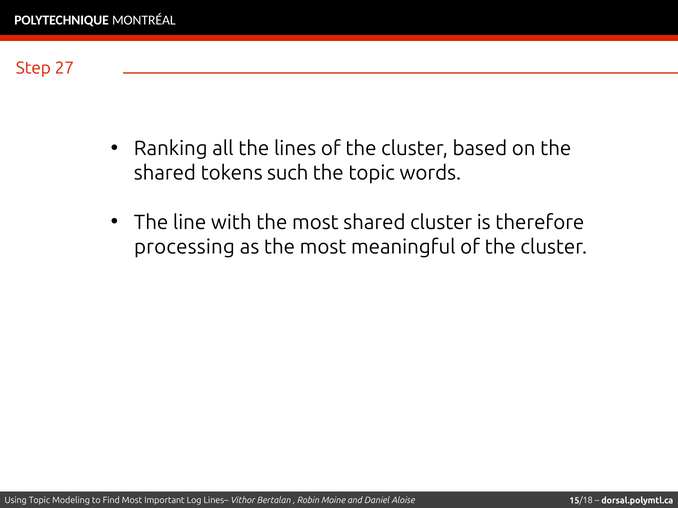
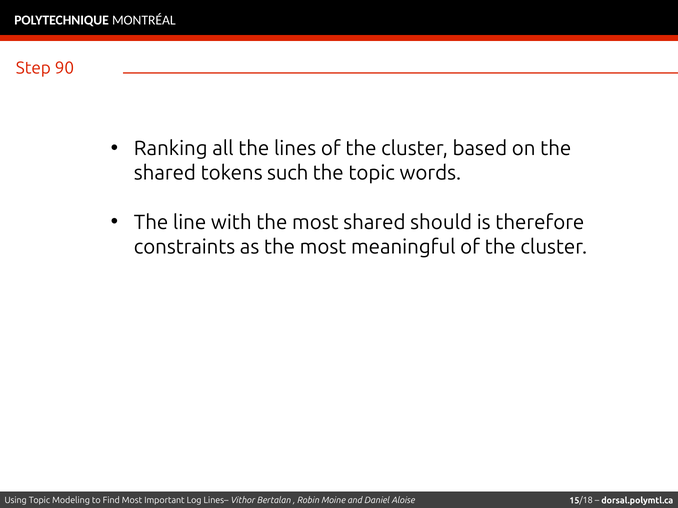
27: 27 -> 90 (64, 68)
shared cluster: cluster -> should (441, 223)
processing: processing -> constraints (185, 247)
